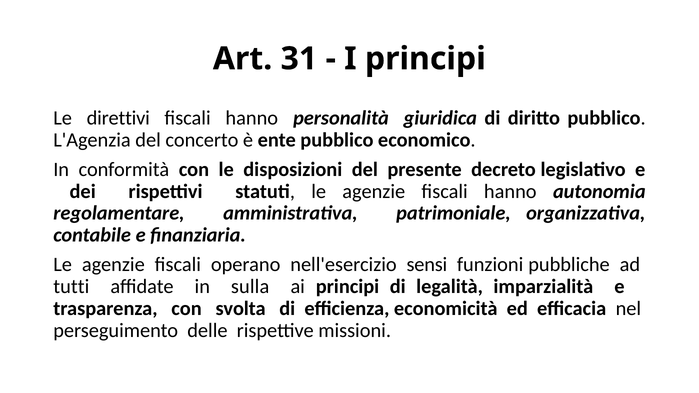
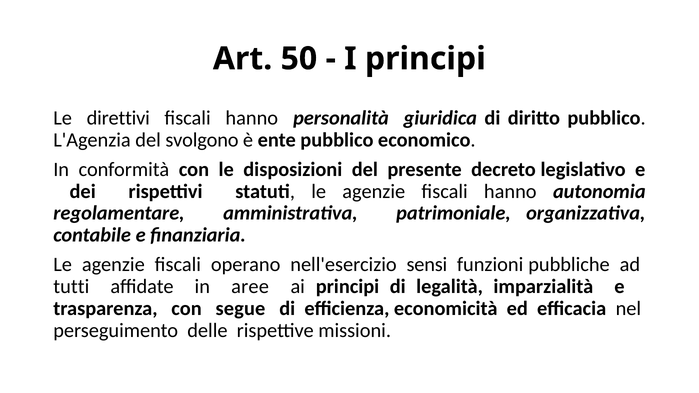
31: 31 -> 50 (299, 59)
concerto: concerto -> svolgono (202, 140)
sulla: sulla -> aree (250, 287)
svolta: svolta -> segue (240, 309)
